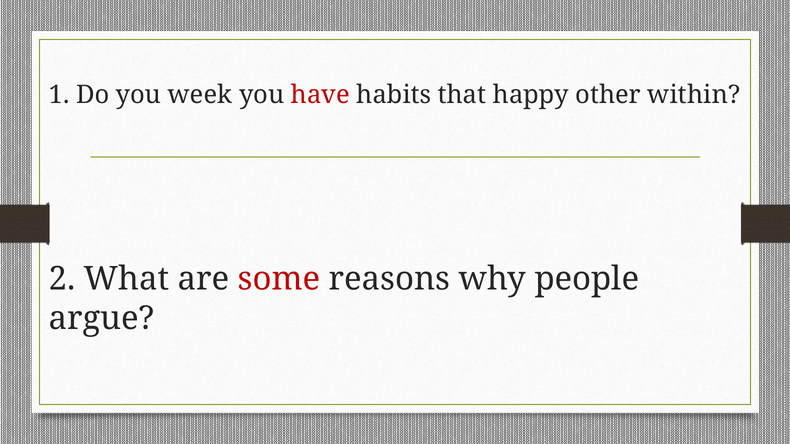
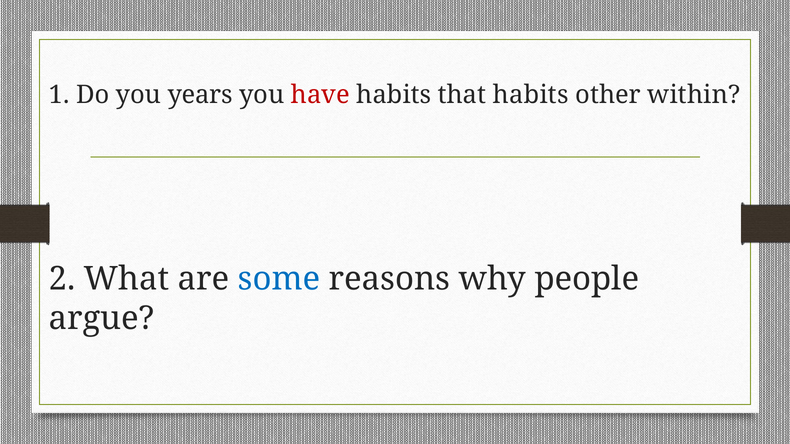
week: week -> years (200, 95)
that happy: happy -> habits (531, 95)
some colour: red -> blue (279, 279)
